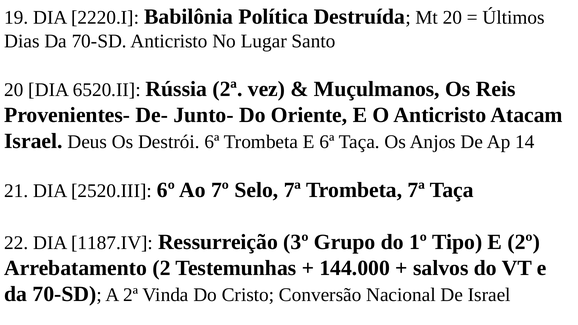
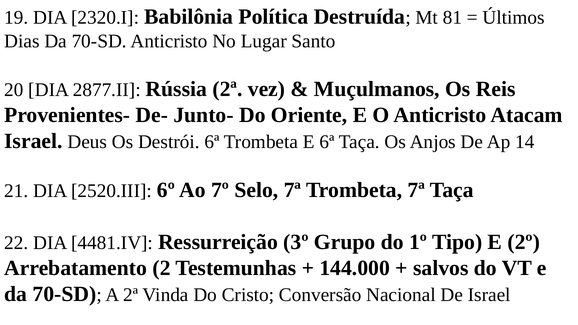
2220.I: 2220.I -> 2320.I (105, 17)
Mt 20: 20 -> 81 (452, 17)
6520.II: 6520.II -> 2877.II (107, 90)
1187.IV: 1187.IV -> 4481.IV (112, 243)
